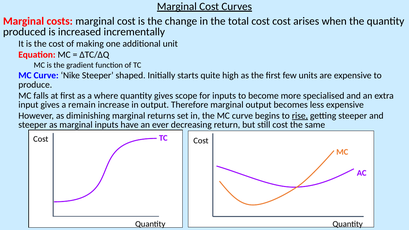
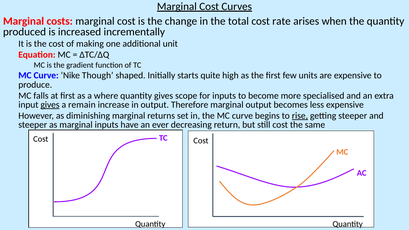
cost cost: cost -> rate (282, 21)
Nike Steeper: Steeper -> Though (98, 76)
gives underline: none -> present (50, 105)
